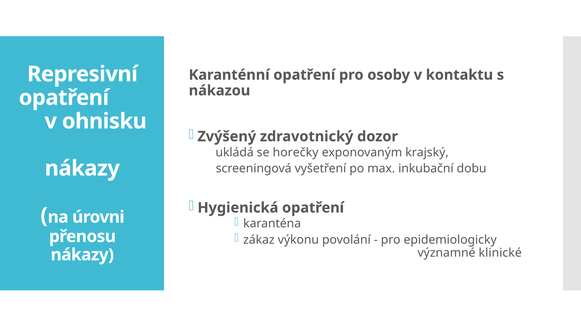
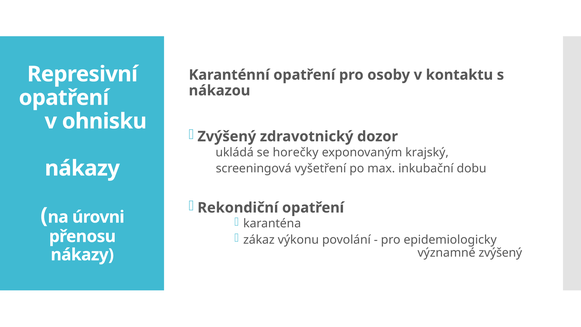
Hygienická: Hygienická -> Rekondiční (238, 208)
významné klinické: klinické -> zvýšený (500, 253)
